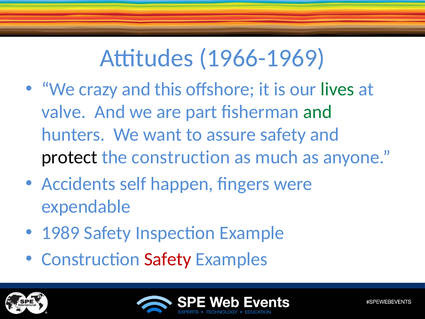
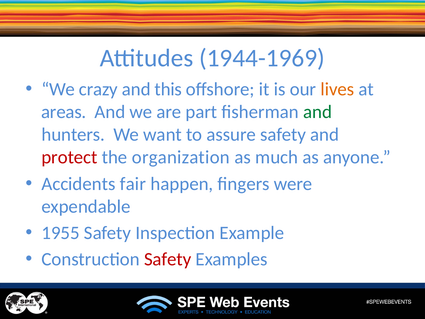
1966-1969: 1966-1969 -> 1944-1969 (262, 58)
lives colour: green -> orange (337, 89)
valve: valve -> areas (64, 112)
protect colour: black -> red (69, 157)
the construction: construction -> organization (181, 157)
self: self -> fair (133, 184)
1989: 1989 -> 1955 (61, 233)
